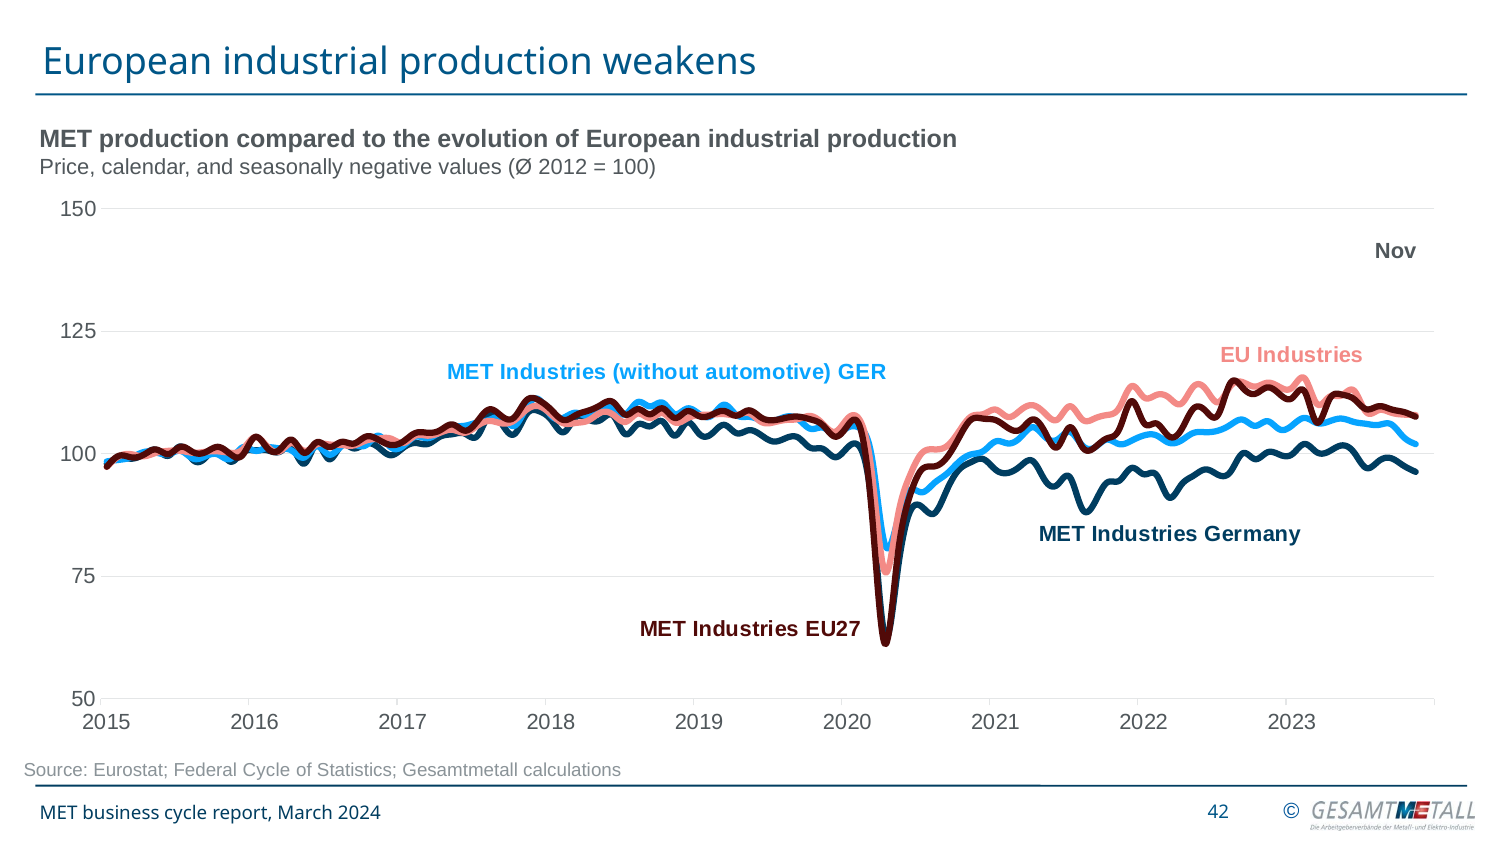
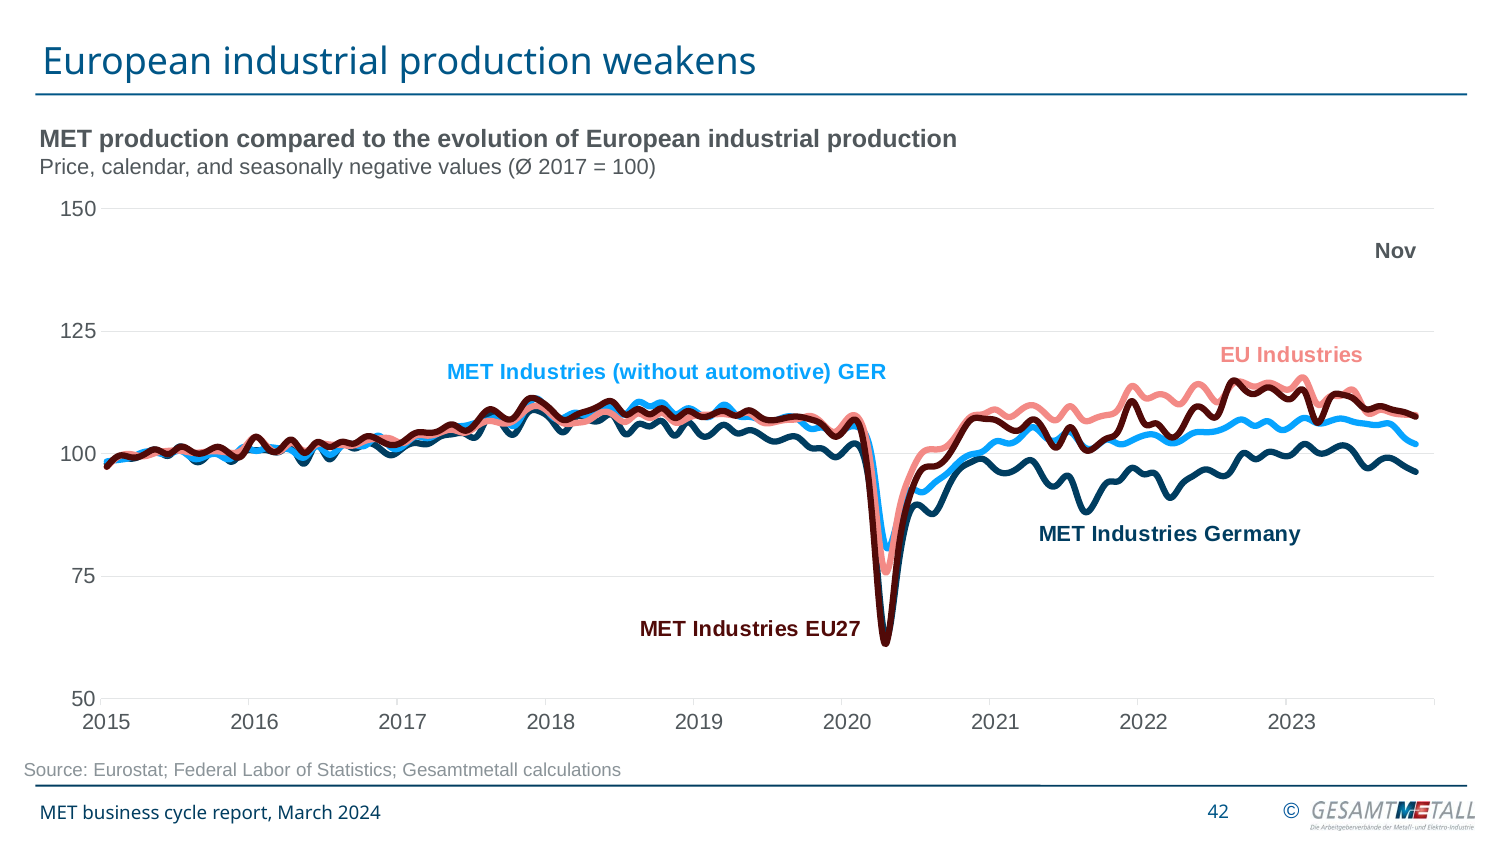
Ø 2012: 2012 -> 2017 (563, 167)
Federal Cycle: Cycle -> Labor (267, 771)
